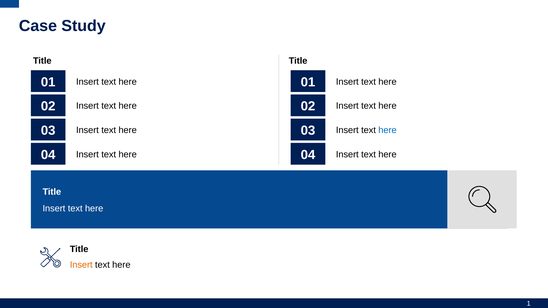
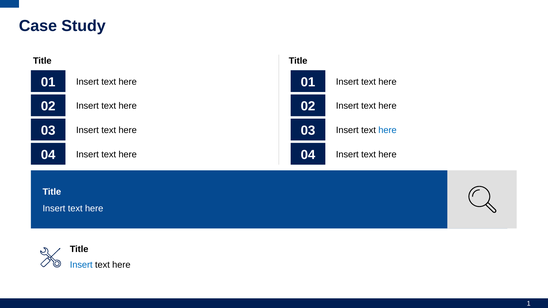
Insert colour: orange -> blue (81, 265)
